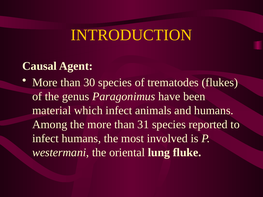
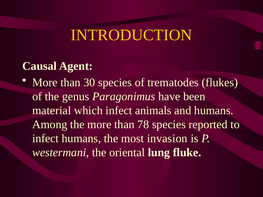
31: 31 -> 78 (143, 125)
involved: involved -> invasion (167, 139)
